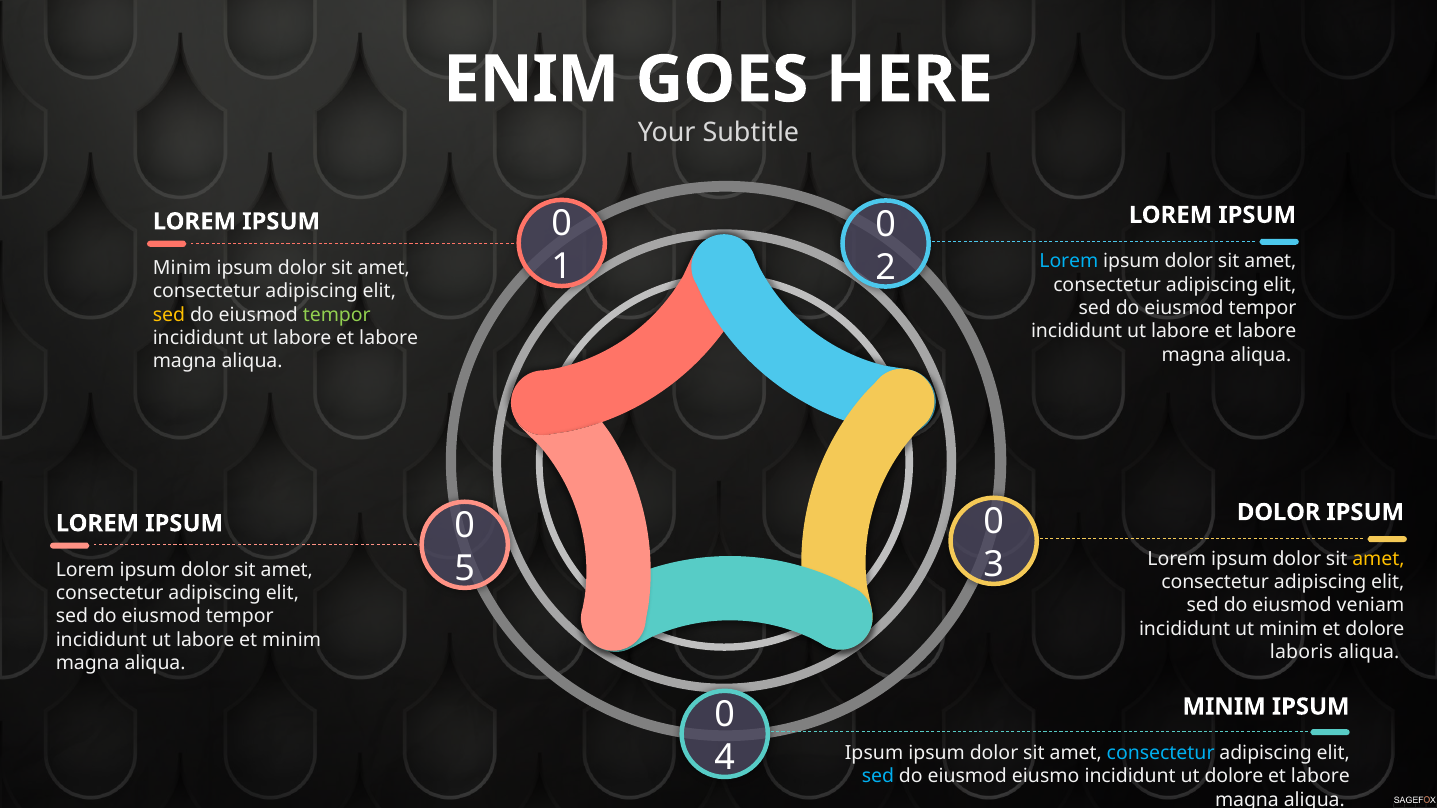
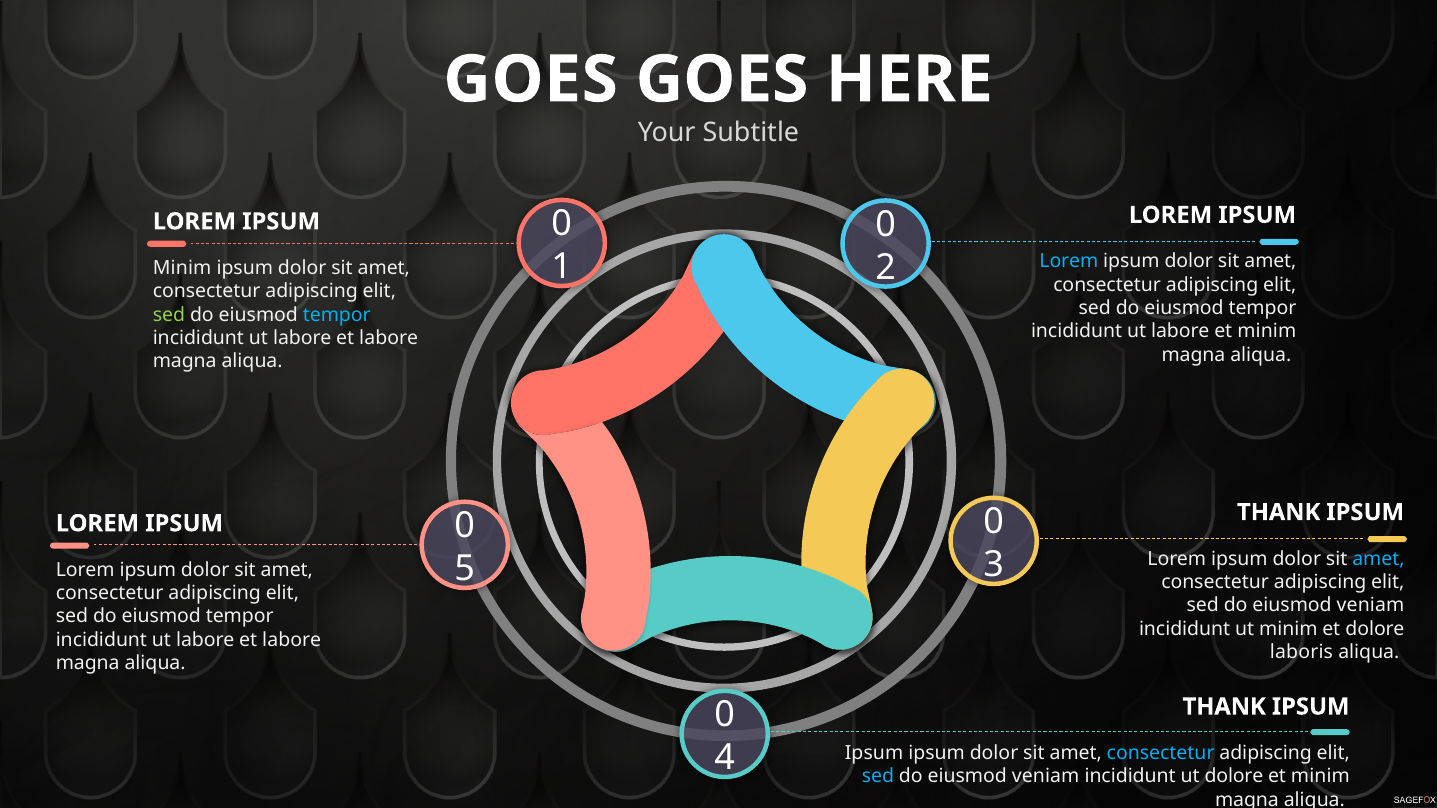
ENIM: ENIM -> GOES (531, 80)
sed colour: yellow -> light green (169, 315)
tempor colour: light green -> light blue (337, 315)
labore: labore -> minim (1267, 332)
DOLOR: DOLOR -> THANK (1279, 513)
amet colour: yellow -> light blue (1378, 559)
minim: minim -> labore (292, 640)
MINIM: MINIM -> THANK (1224, 707)
eiusmo: eiusmo -> veniam (1046, 777)
labore: labore -> minim (1320, 777)
